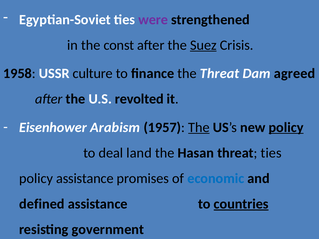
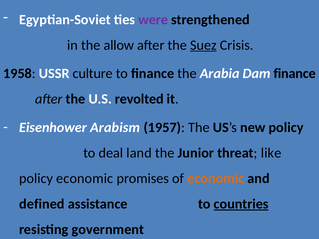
const: const -> allow (119, 45)
the Threat: Threat -> Arabia (220, 74)
Dam agreed: agreed -> finance (295, 74)
The underline: present -> none (199, 127)
policy underline: present -> none (286, 127)
Hasan: Hasan -> Junior (196, 153)
threat ties: ties -> like (271, 153)
policy assistance: assistance -> economic (85, 179)
economic colour: blue -> orange (216, 179)
